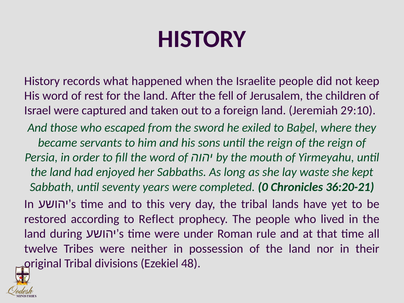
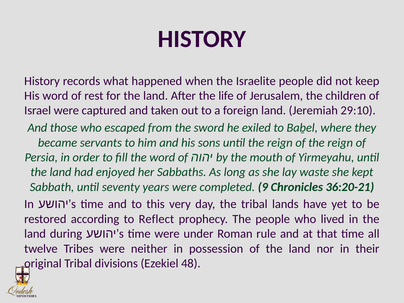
fell: fell -> life (226, 96)
0: 0 -> 9 (263, 187)
